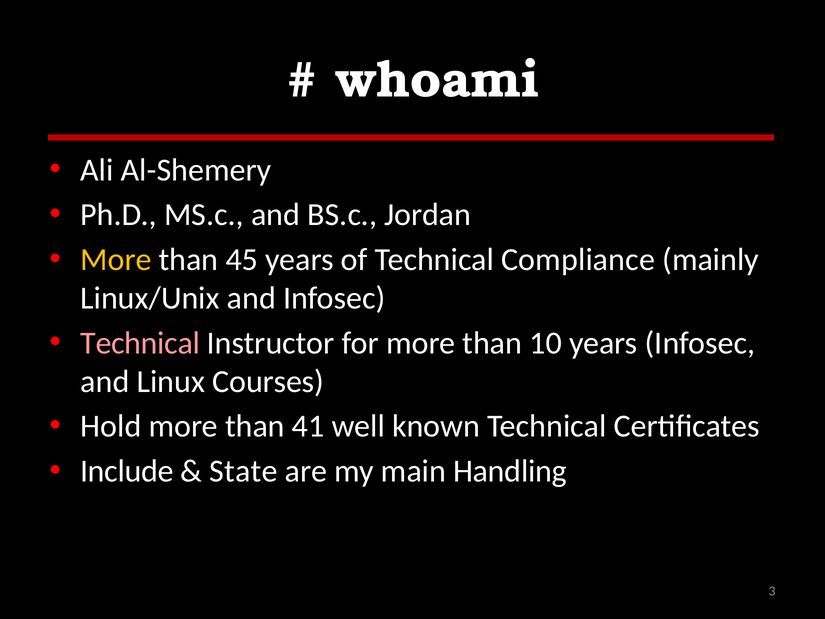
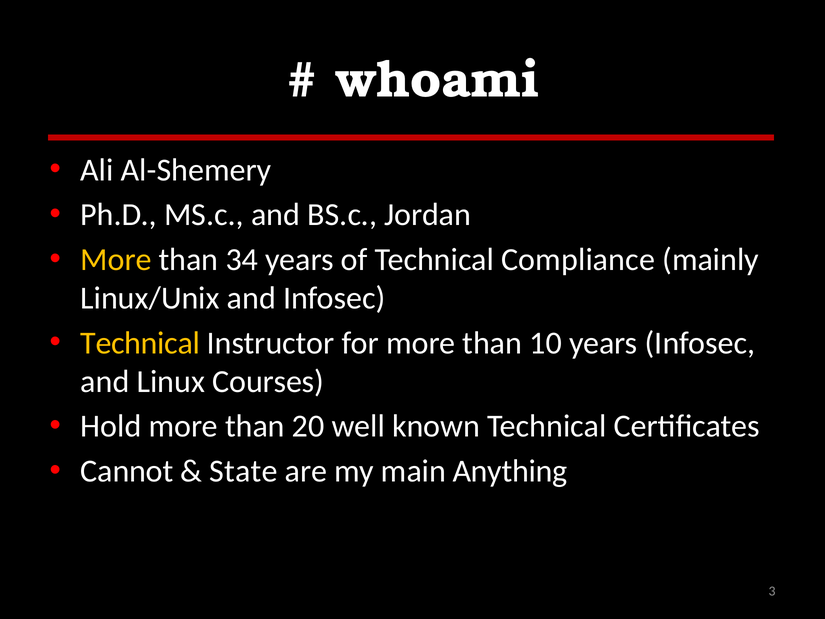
45: 45 -> 34 (242, 260)
Technical colour: pink -> yellow (140, 343)
41: 41 -> 20 (308, 426)
Include: Include -> Cannot (127, 471)
Handling: Handling -> Anything (510, 471)
